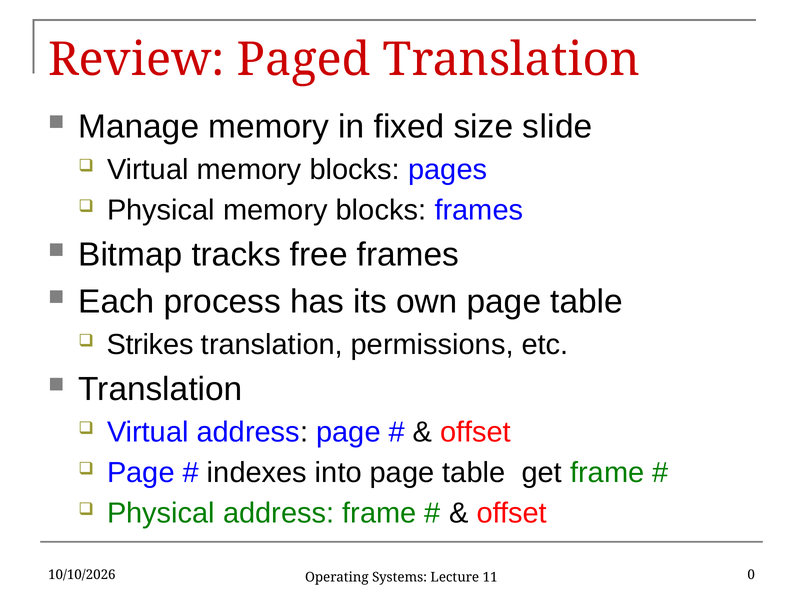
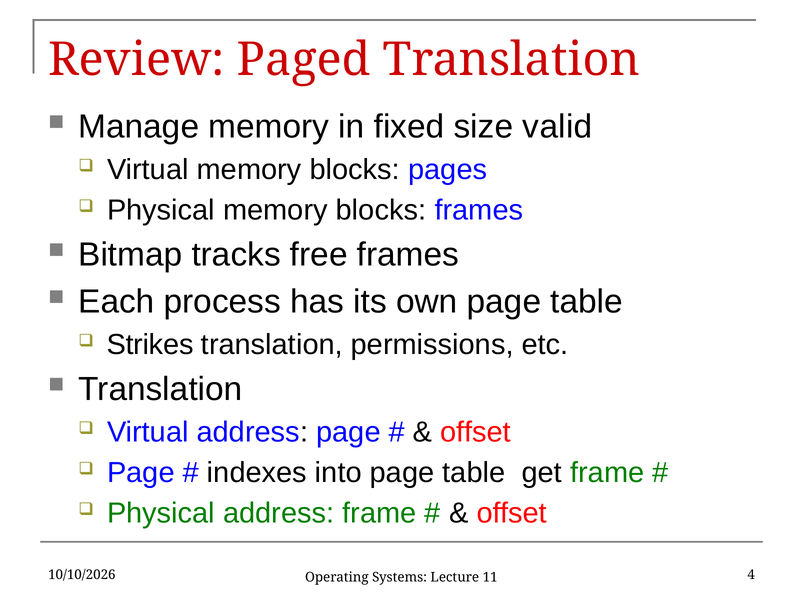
slide: slide -> valid (558, 127)
0: 0 -> 4 (751, 575)
